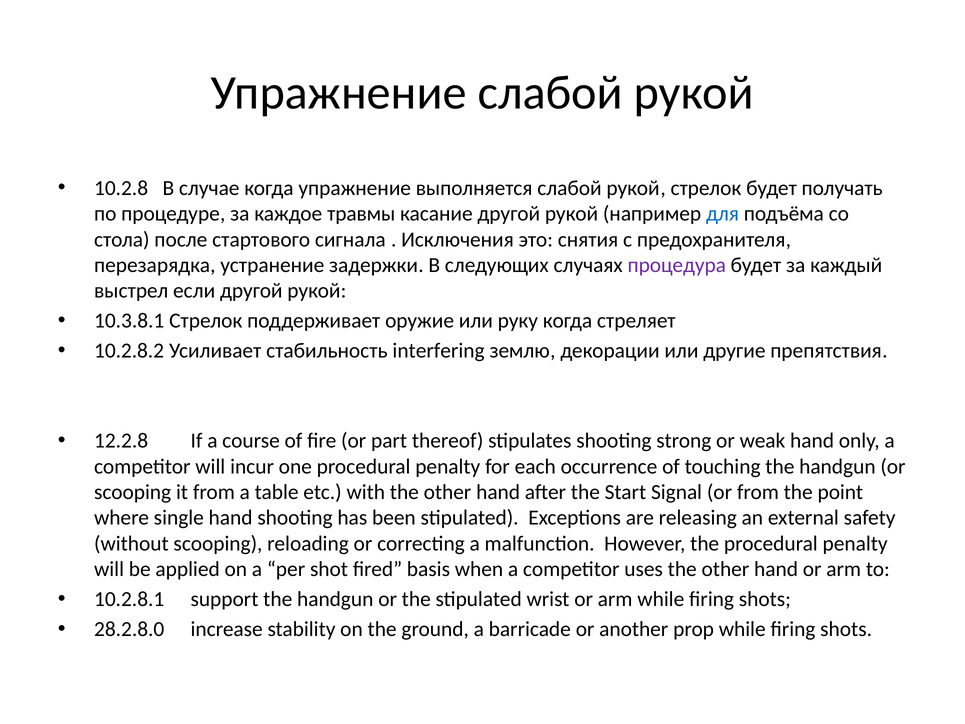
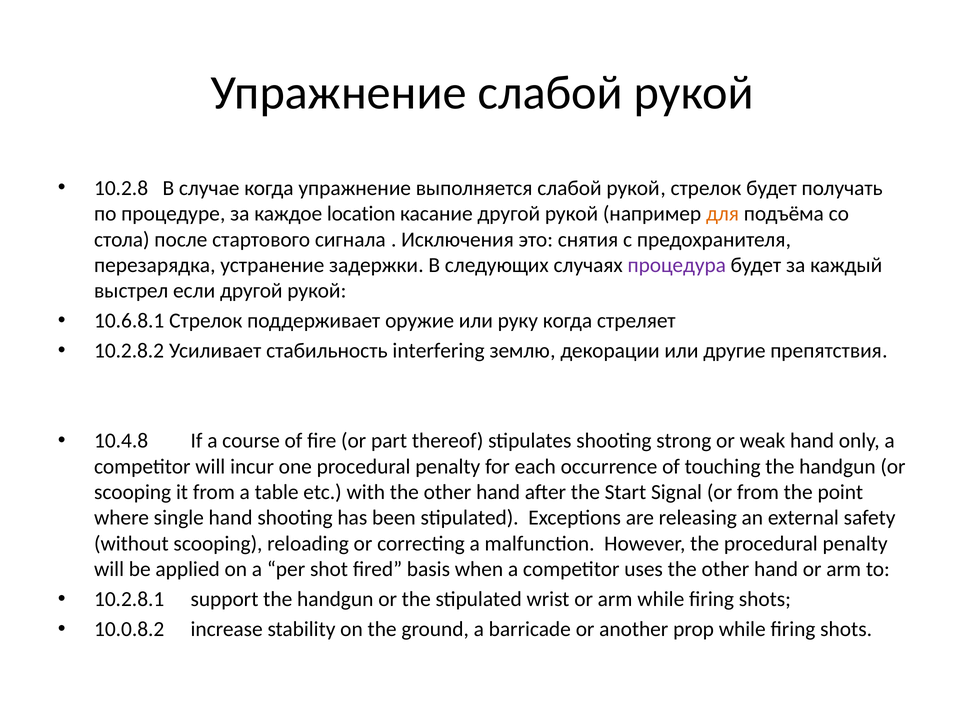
травмы: травмы -> location (361, 214)
для colour: blue -> orange (723, 214)
10.3.8.1: 10.3.8.1 -> 10.6.8.1 (129, 321)
12.2.8: 12.2.8 -> 10.4.8 (121, 441)
28.2.8.0: 28.2.8.0 -> 10.0.8.2 (129, 629)
